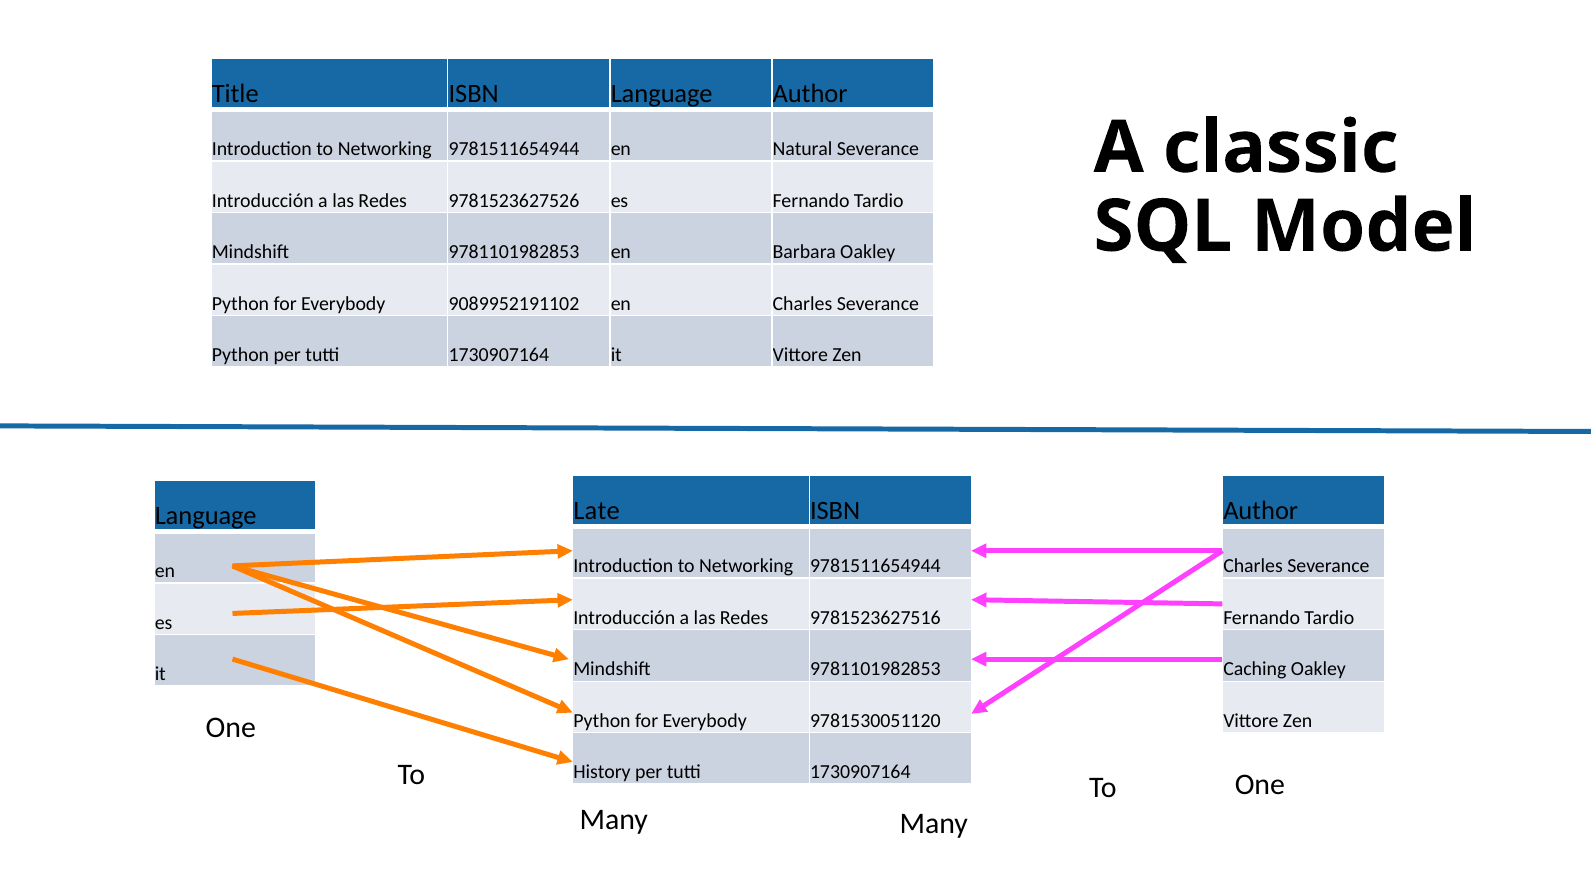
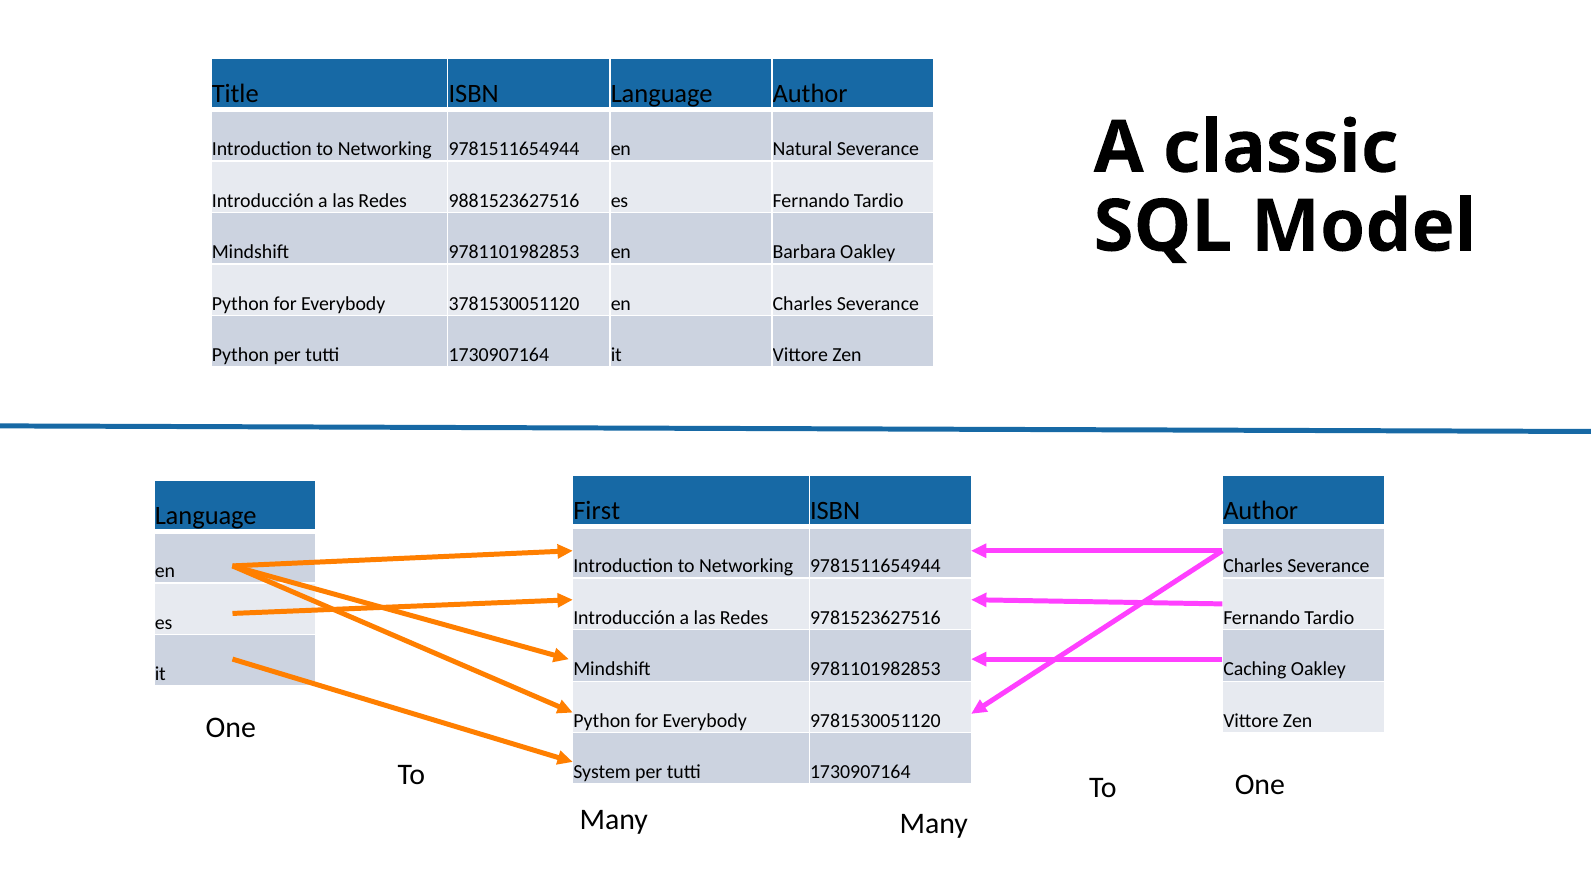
9781523627526: 9781523627526 -> 9881523627516 (514, 201)
9089952191102: 9089952191102 -> 3781530051120 (514, 304)
Late: Late -> First (597, 511)
History: History -> System (602, 772)
